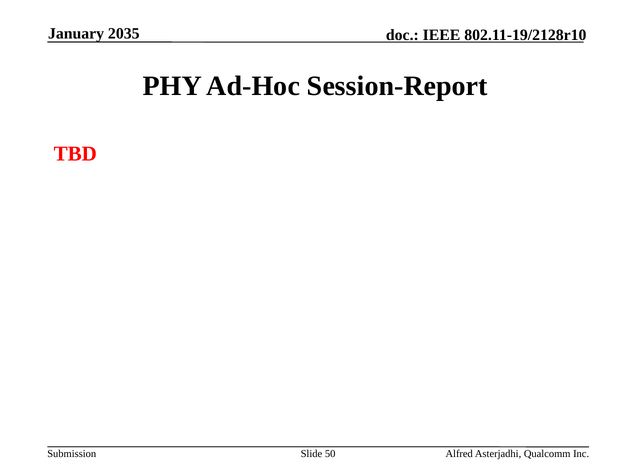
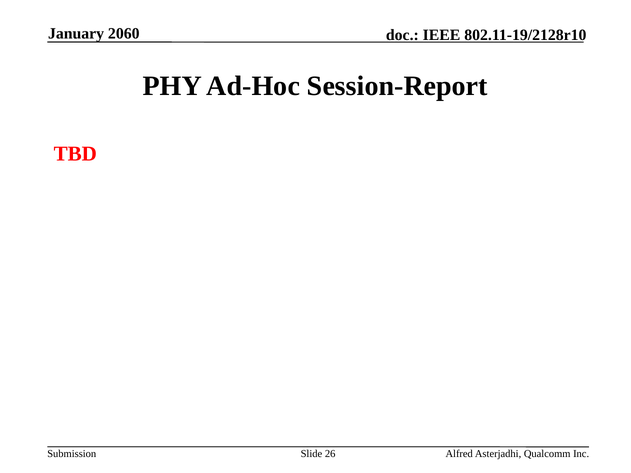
2035: 2035 -> 2060 (124, 33)
50: 50 -> 26 (330, 454)
